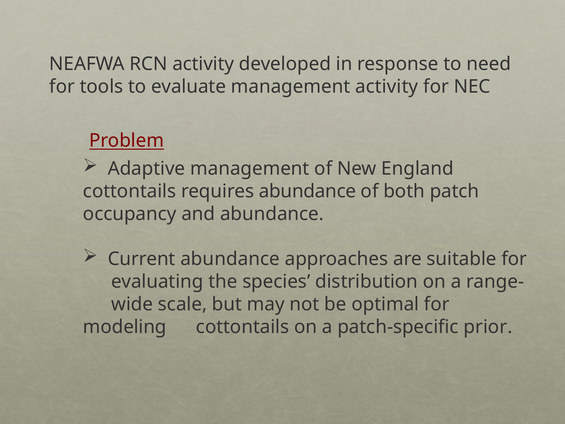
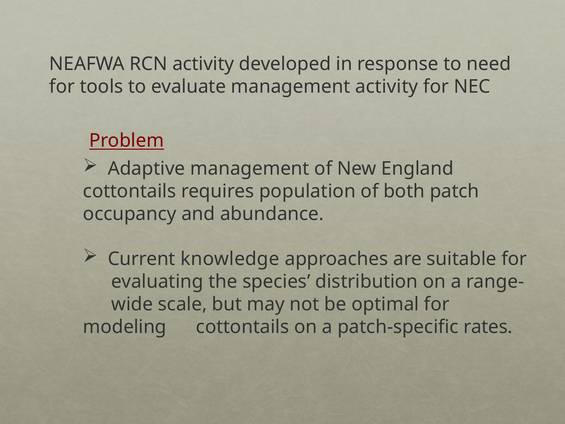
requires abundance: abundance -> population (307, 191)
Current abundance: abundance -> knowledge (230, 259)
prior: prior -> rates (488, 327)
